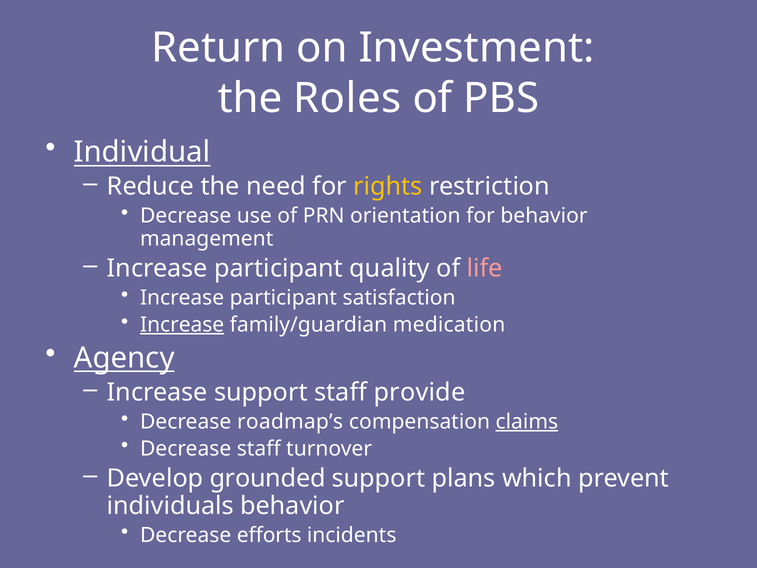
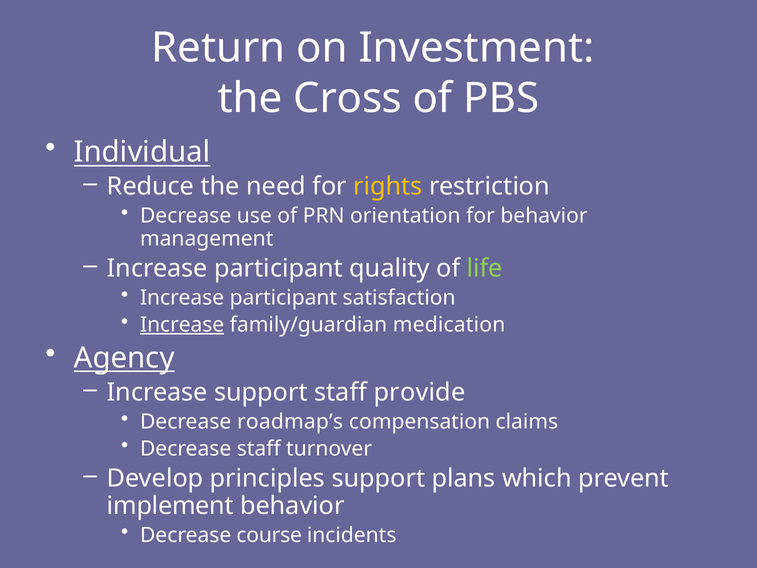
Roles: Roles -> Cross (348, 98)
life colour: pink -> light green (485, 268)
claims underline: present -> none (527, 421)
grounded: grounded -> principles (267, 478)
individuals: individuals -> implement (170, 506)
efforts: efforts -> course (269, 535)
